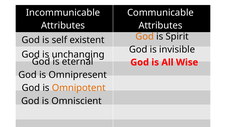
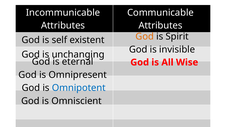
Omnipotent colour: orange -> blue (79, 88)
